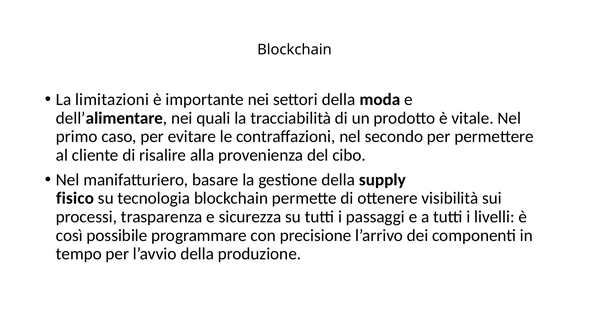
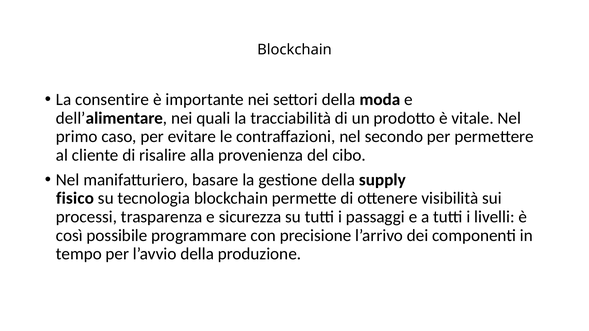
limitazioni: limitazioni -> consentire (112, 100)
